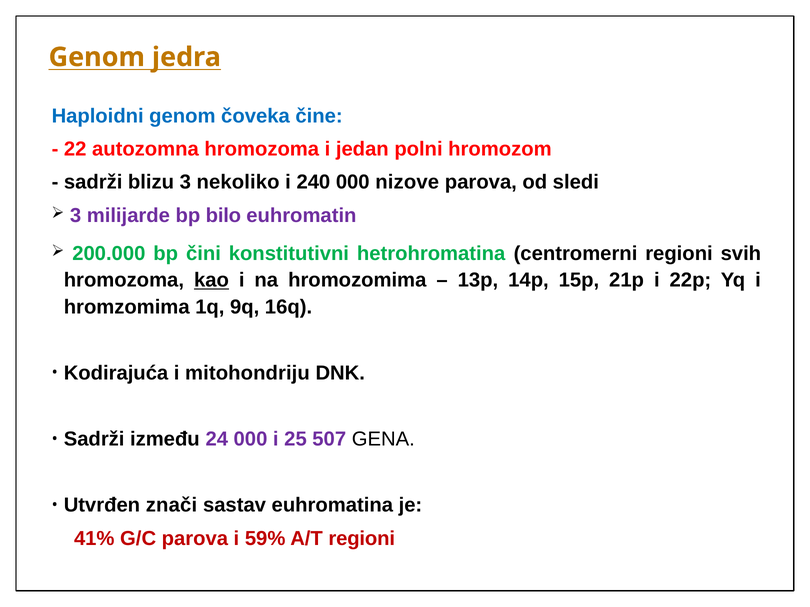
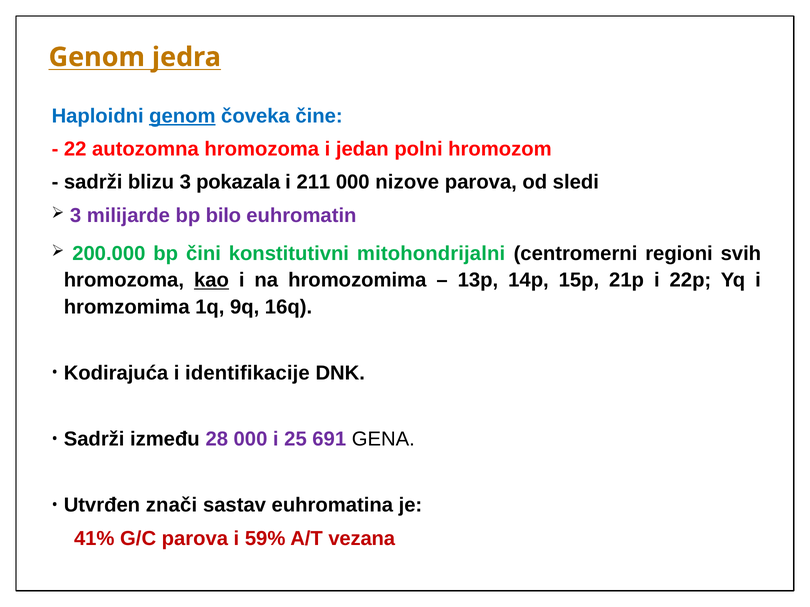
genom underline: none -> present (182, 116)
nekoliko: nekoliko -> pokazala (238, 182)
240: 240 -> 211 (313, 182)
hetrohromatina: hetrohromatina -> mitohondrijalni (431, 254)
mitohondriju: mitohondriju -> identifikacije (247, 373)
24: 24 -> 28 (217, 439)
507: 507 -> 691 (329, 439)
A/T regioni: regioni -> vezana (362, 539)
